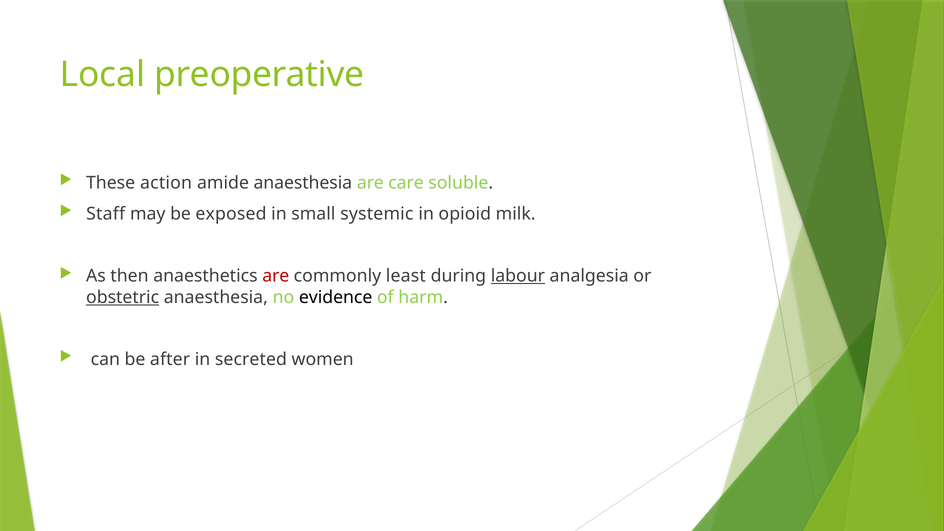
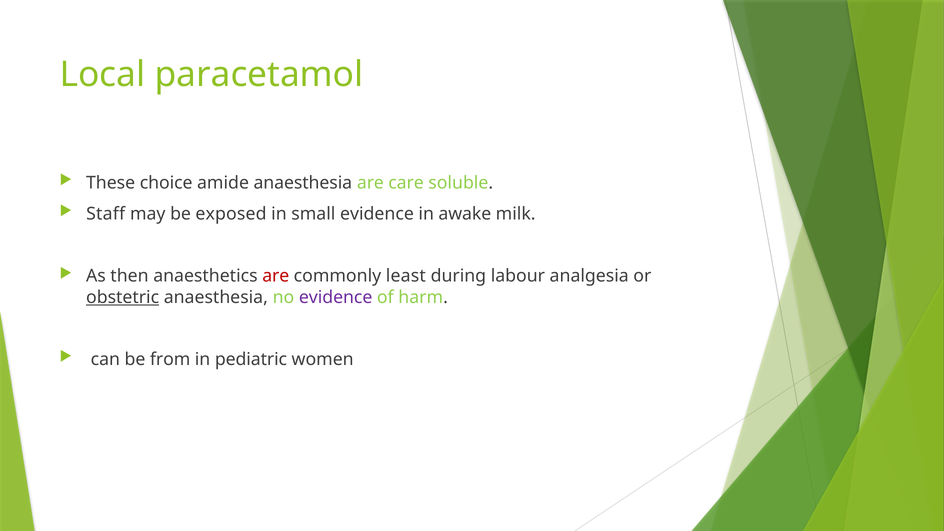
preoperative: preoperative -> paracetamol (259, 74)
action: action -> choice (166, 183)
small systemic: systemic -> evidence (377, 214)
opioid: opioid -> awake (465, 214)
labour underline: present -> none (518, 276)
evidence colour: black -> purple (336, 297)
after: after -> from (170, 359)
secreted: secreted -> pediatric (251, 359)
